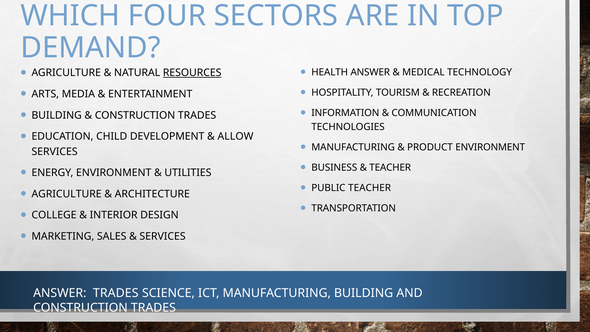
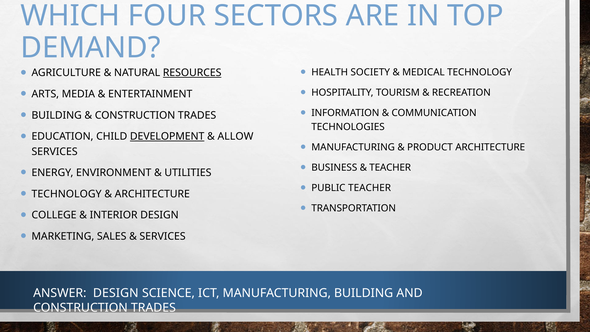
HEALTH ANSWER: ANSWER -> SOCIETY (370, 72)
DEVELOPMENT underline: none -> present (167, 136)
PRODUCT ENVIRONMENT: ENVIRONMENT -> ARCHITECTURE (490, 147)
AGRICULTURE: AGRICULTURE -> TECHNOLOGY (67, 194)
ANSWER TRADES: TRADES -> DESIGN (116, 293)
